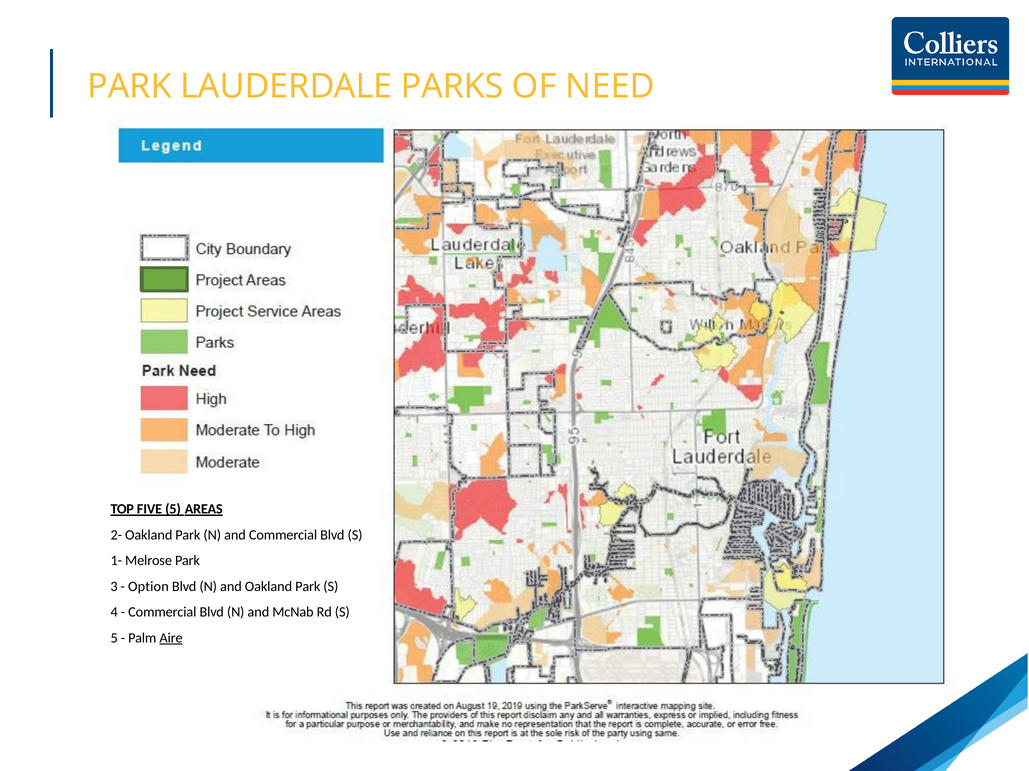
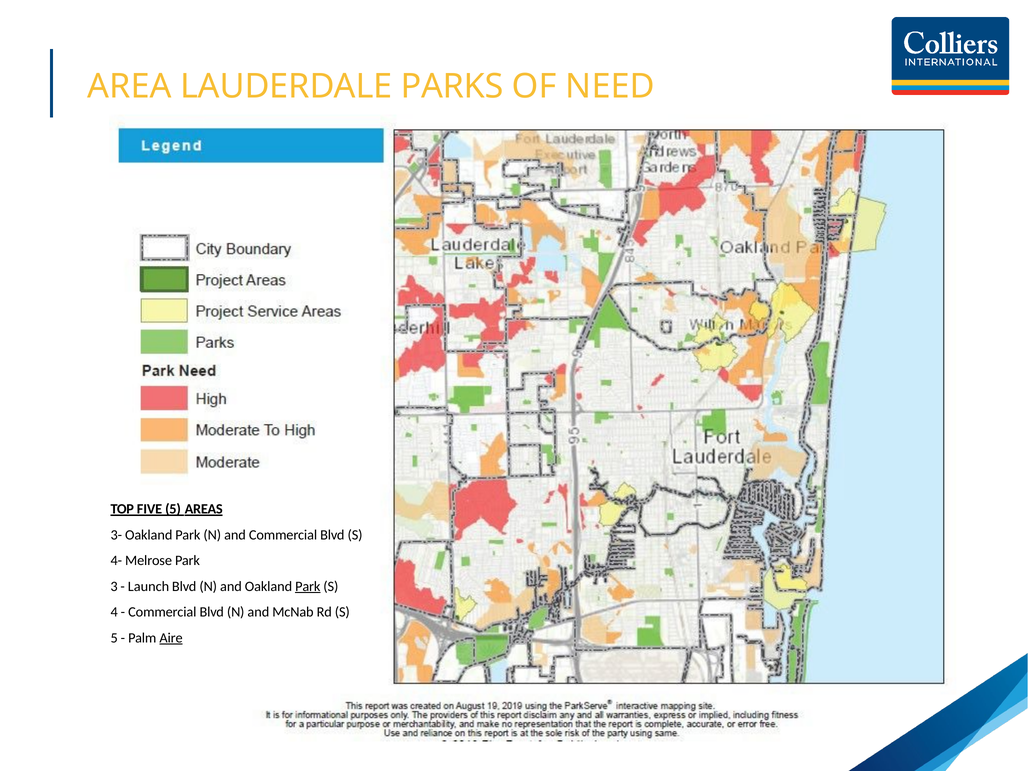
PARK: PARK -> AREA (129, 86)
2-: 2- -> 3- (116, 535)
1-: 1- -> 4- (116, 561)
Option: Option -> Launch (148, 587)
Park underline: none -> present (308, 587)
